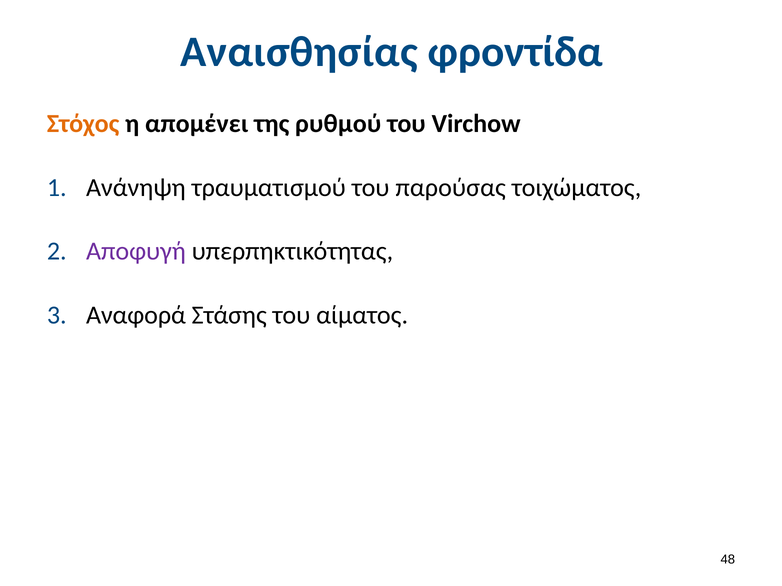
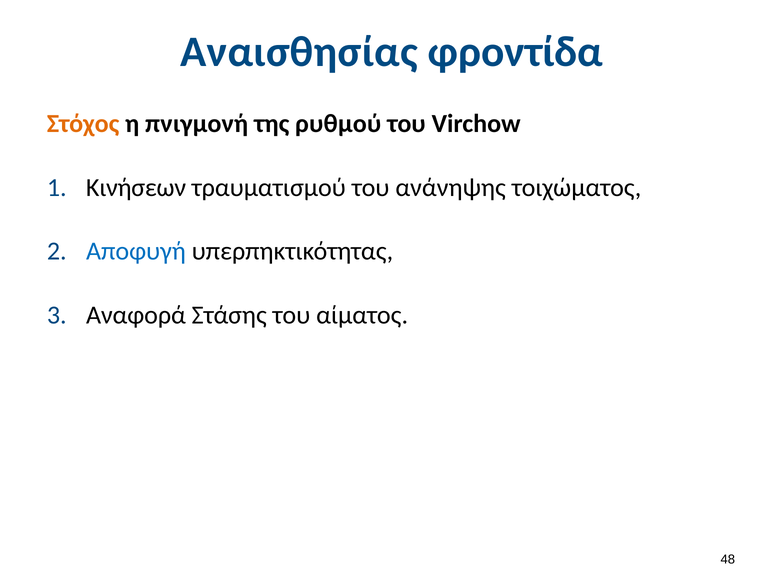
απομένει: απομένει -> πνιγμονή (197, 124)
Ανάνηψη: Ανάνηψη -> Κινήσεων (136, 188)
παρούσας: παρούσας -> ανάνηψης (451, 188)
Αποφυγή colour: purple -> blue (136, 251)
